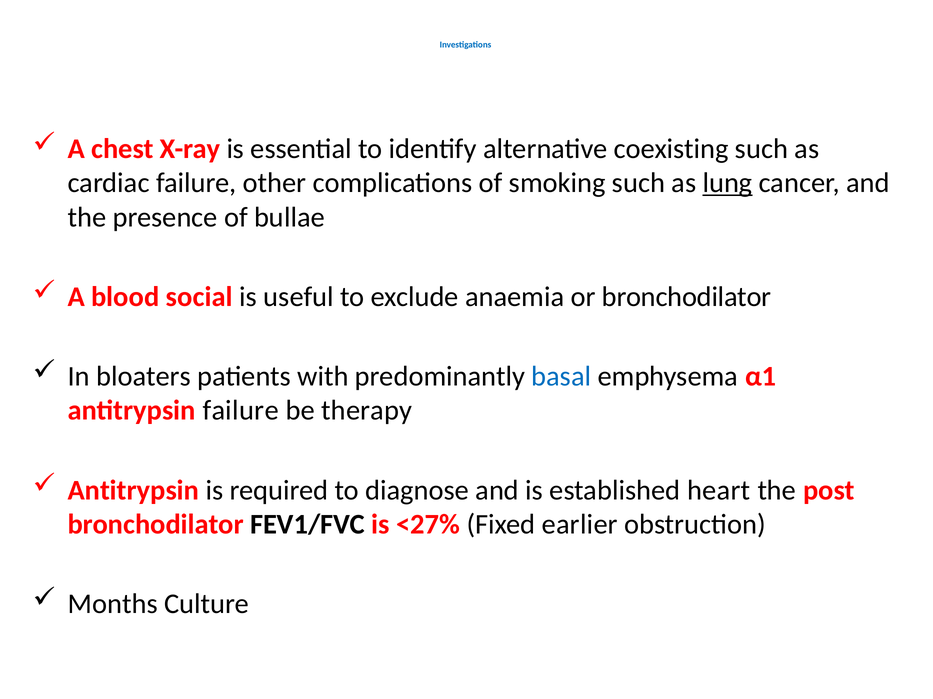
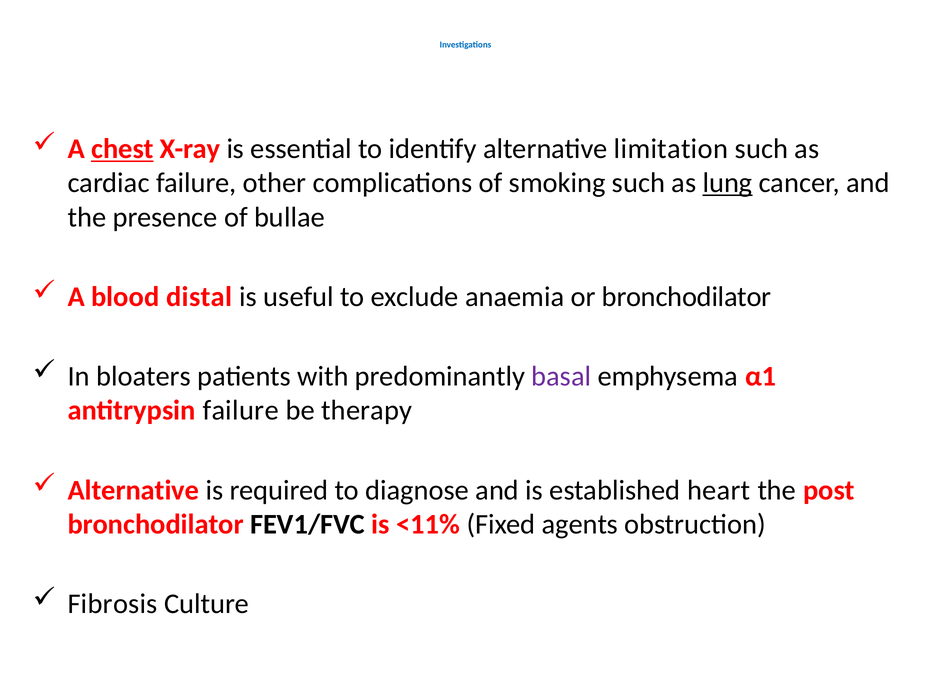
chest underline: none -> present (122, 149)
coexisting: coexisting -> limitation (671, 149)
social: social -> distal (199, 297)
basal colour: blue -> purple (561, 377)
Antitrypsin: Antitrypsin -> Alternative (133, 491)
<27%: <27% -> <11% (428, 525)
earlier: earlier -> agents (580, 525)
Months: Months -> Fibrosis (113, 605)
